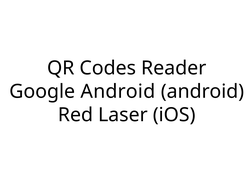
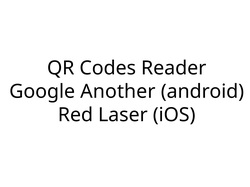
Google Android: Android -> Another (118, 92)
